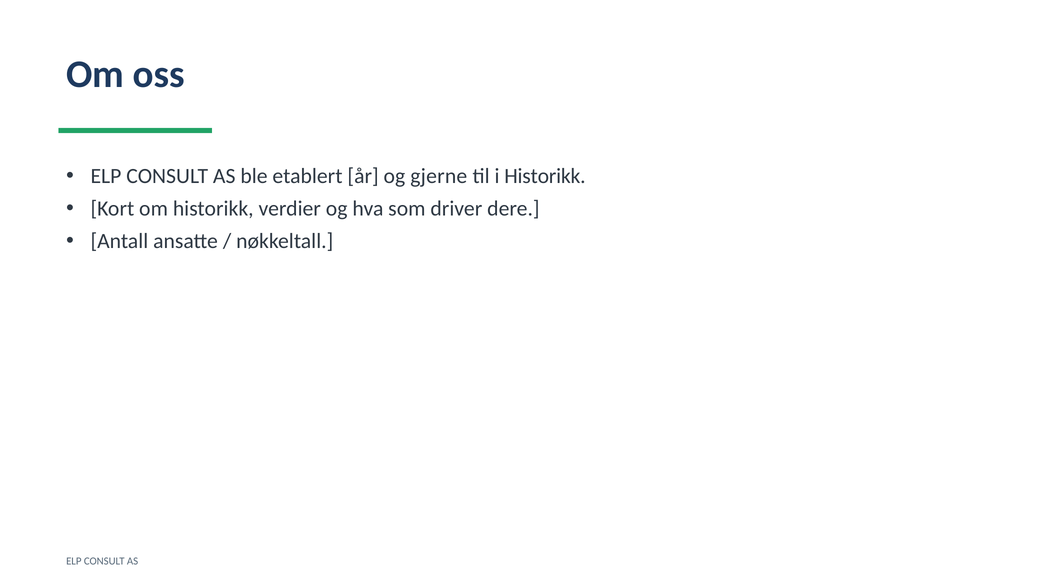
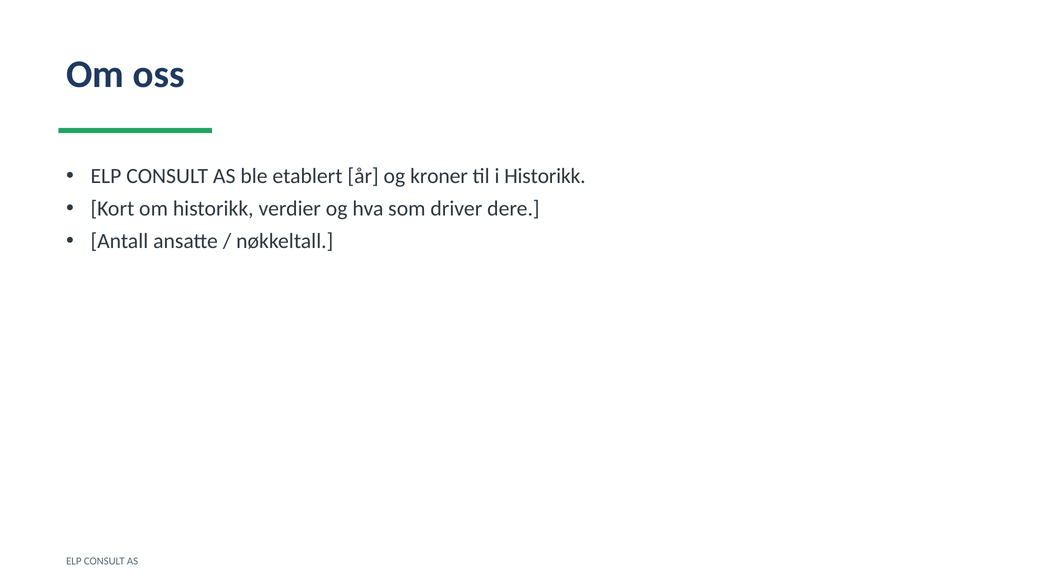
gjerne: gjerne -> kroner (439, 176)
